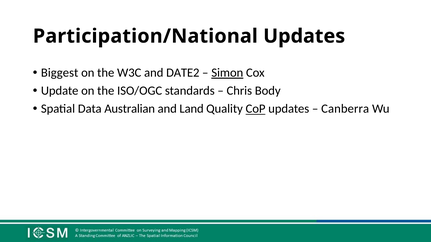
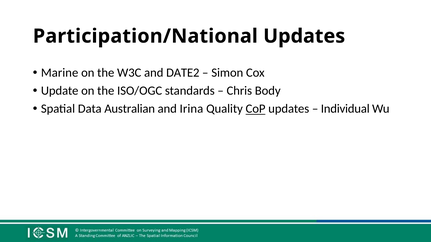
Biggest: Biggest -> Marine (60, 73)
Simon underline: present -> none (227, 73)
Land: Land -> Irina (191, 109)
Canberra: Canberra -> Individual (345, 109)
